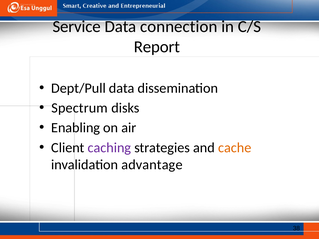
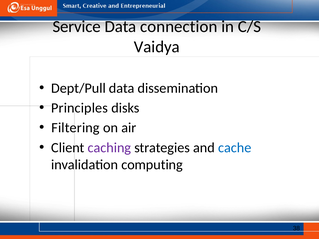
Report: Report -> Vaidya (157, 47)
Spectrum: Spectrum -> Principles (80, 108)
Enabling: Enabling -> Filtering (76, 128)
cache colour: orange -> blue (235, 148)
advantage: advantage -> computing (152, 165)
